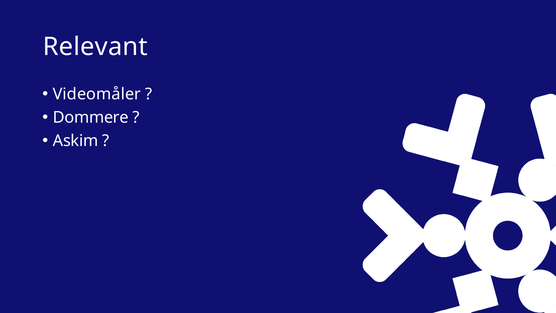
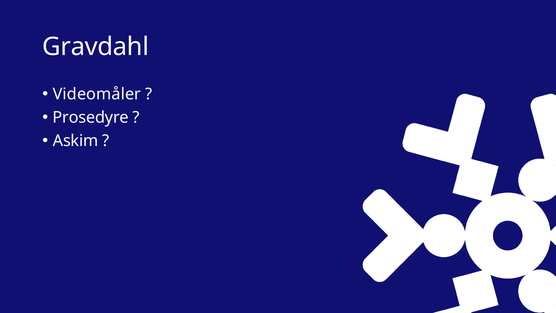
Relevant: Relevant -> Gravdahl (96, 47)
Dommere: Dommere -> Prosedyre (91, 117)
